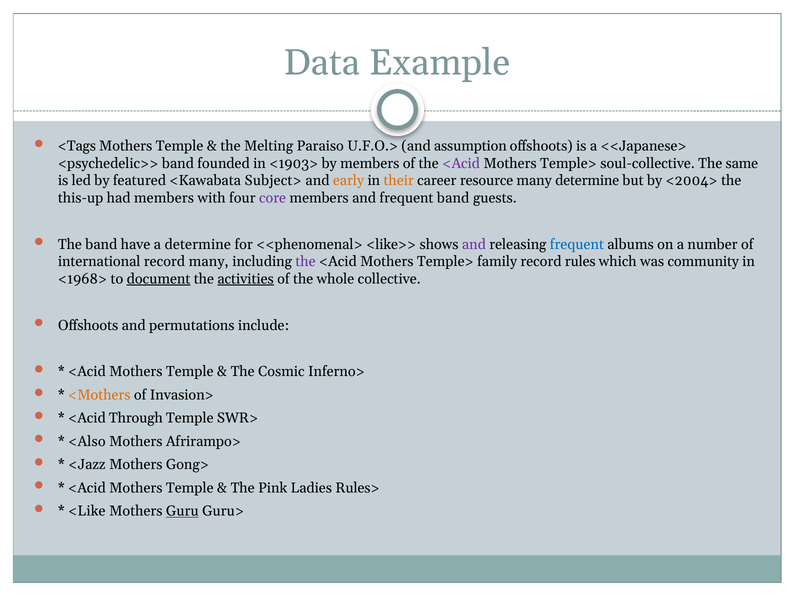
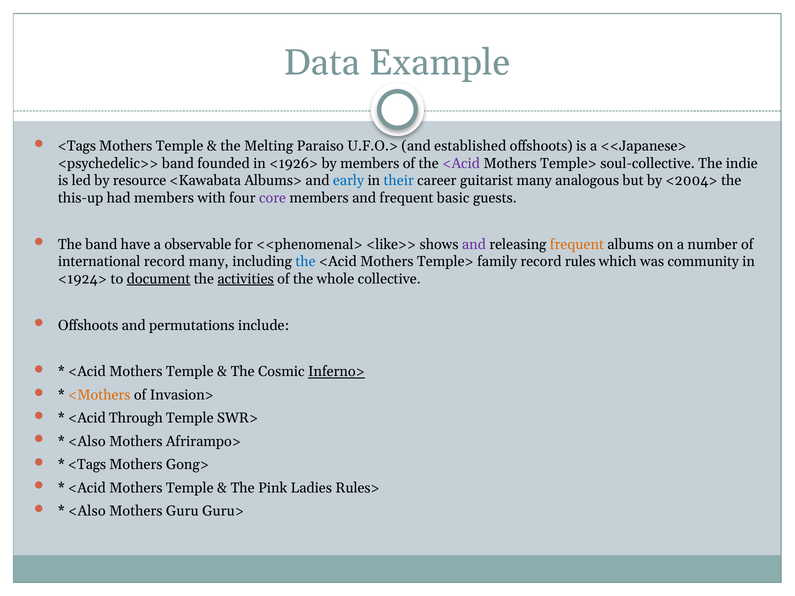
assumption: assumption -> established (470, 146)
<1903>: <1903> -> <1926> (294, 164)
same: same -> indie (742, 164)
featured: featured -> resource (140, 181)
Subject>: Subject> -> Albums> (273, 181)
early colour: orange -> blue (348, 181)
their colour: orange -> blue (399, 181)
resource: resource -> guitarist (487, 181)
many determine: determine -> analogous (587, 181)
frequent band: band -> basic (453, 198)
a determine: determine -> observable (198, 244)
frequent colour: blue -> orange (577, 244)
the colour: purple -> blue (305, 262)
<1968>: <1968> -> <1924> (83, 279)
Inferno> underline: none -> present (336, 372)
<Jazz: <Jazz -> <Tags (87, 465)
<Like: <Like -> <Also (87, 511)
Guru underline: present -> none (182, 511)
